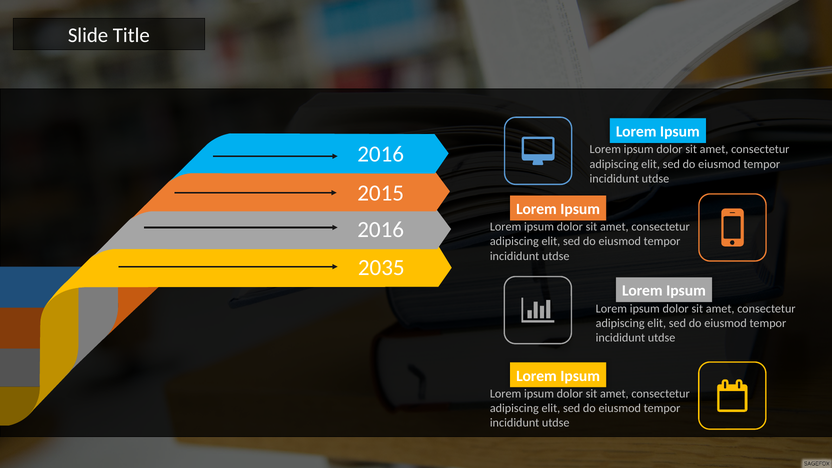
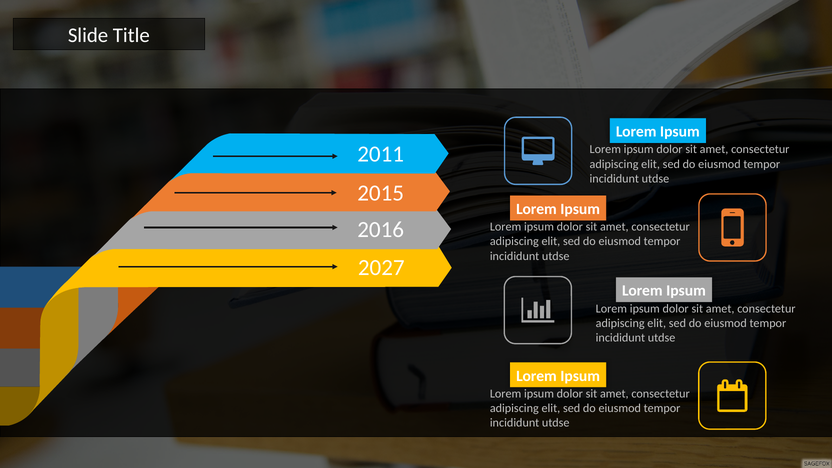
2016: 2016 -> 2011 (381, 154)
2035: 2035 -> 2027 (381, 267)
